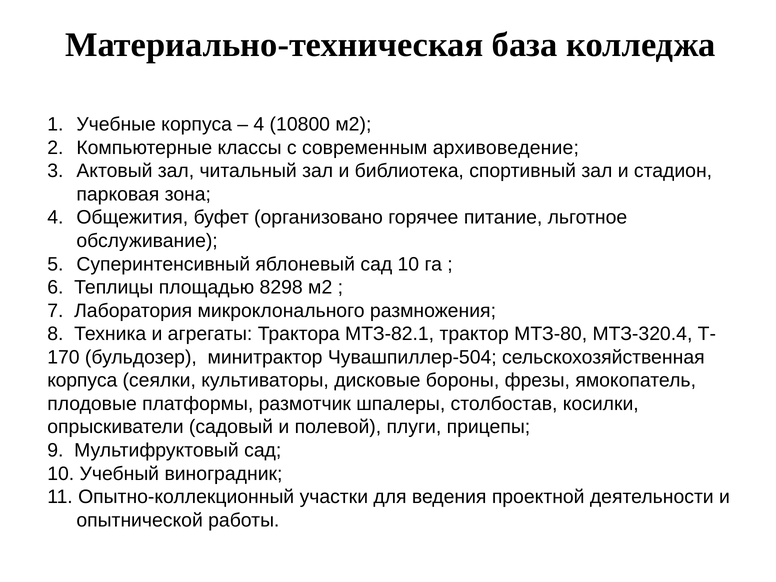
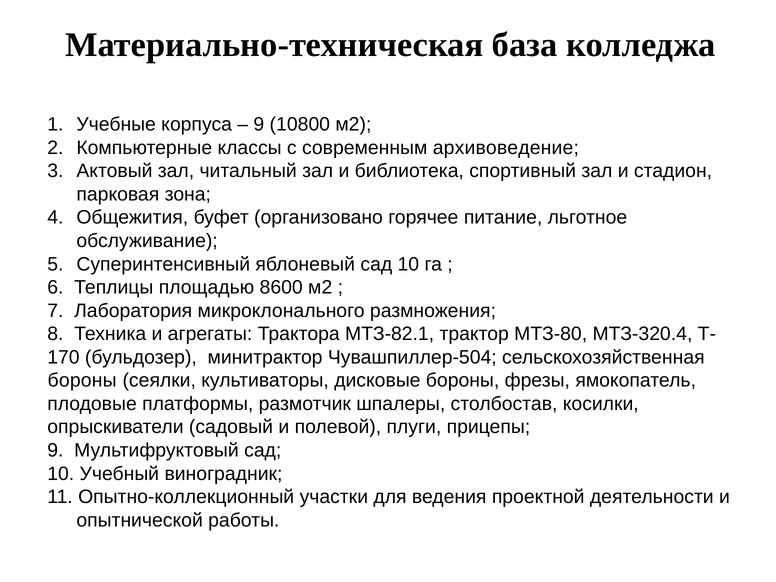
4: 4 -> 9 (259, 124)
8298: 8298 -> 8600 (281, 287)
корпуса: корпуса -> бороны (82, 381)
